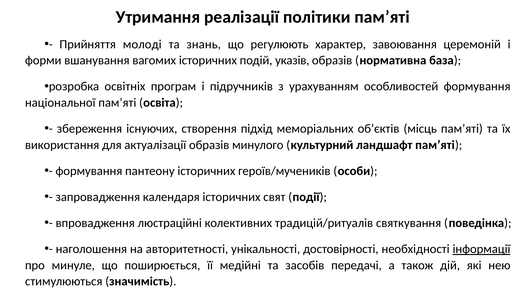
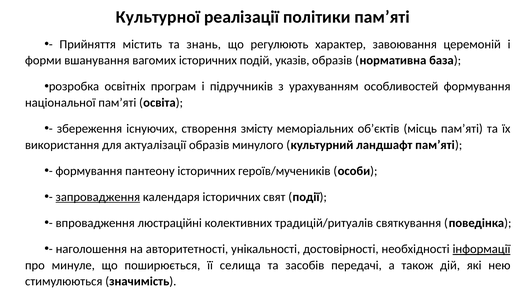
Утримання: Утримання -> Культурної (158, 17)
молоді: молоді -> містить (142, 44)
підхід: підхід -> змісту (257, 129)
запровадження underline: none -> present (98, 197)
медійні: медійні -> селища (240, 265)
